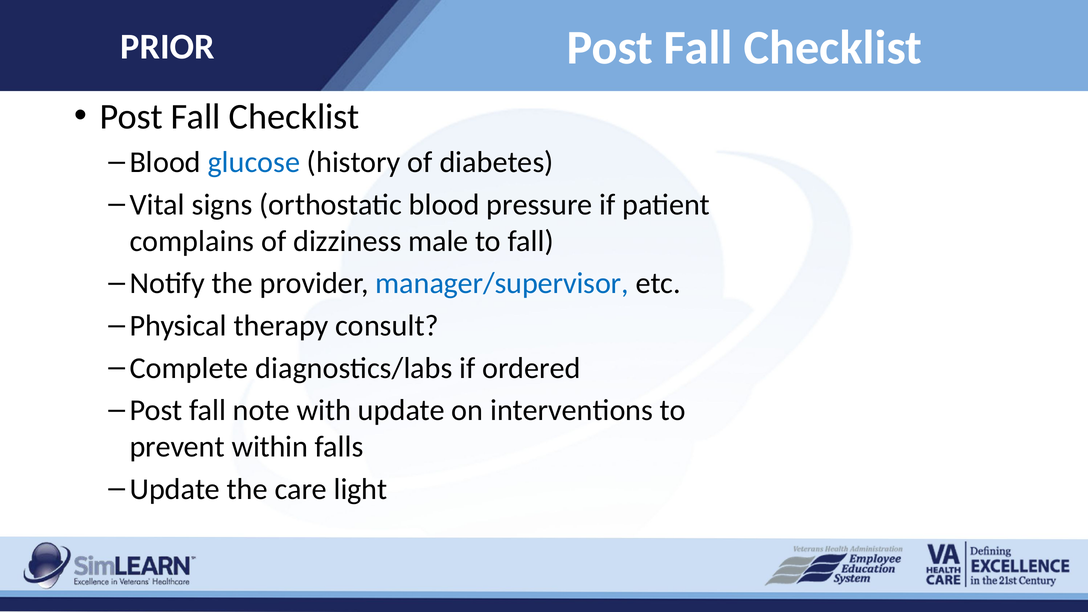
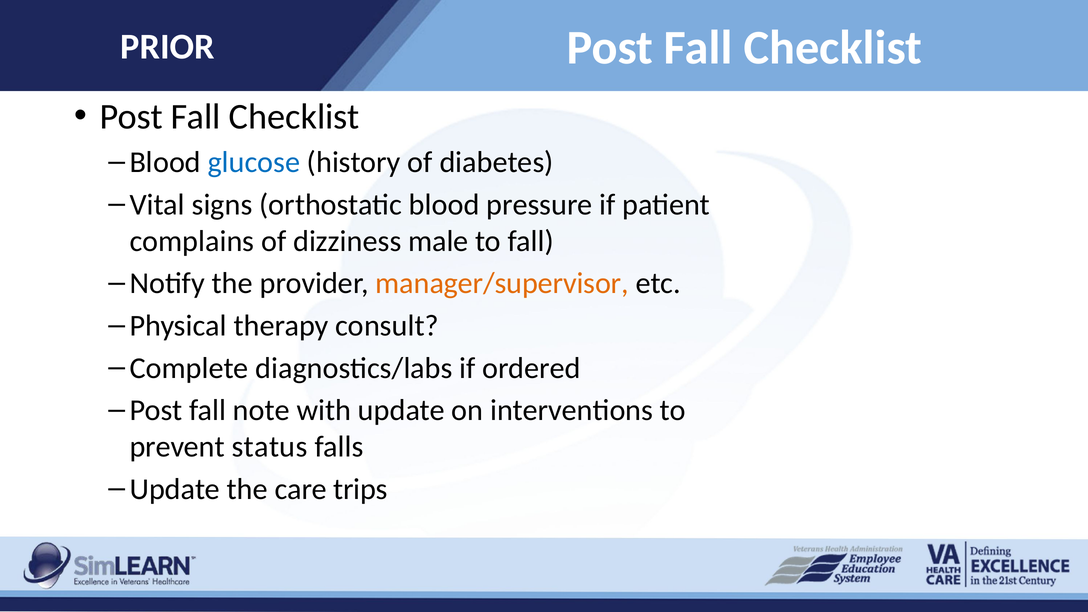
manager/supervisor colour: blue -> orange (502, 283)
within: within -> status (270, 447)
light: light -> trips (360, 489)
